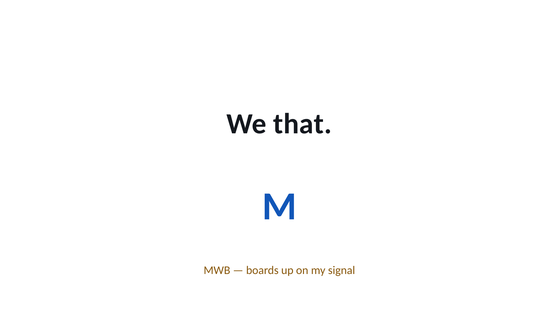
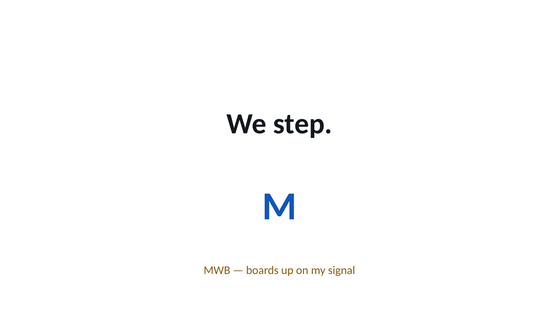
that: that -> step (303, 124)
